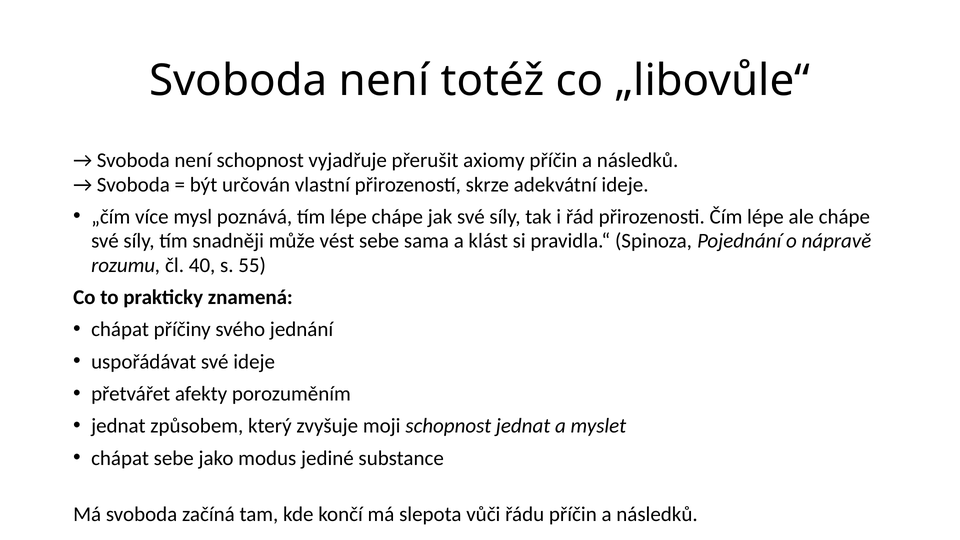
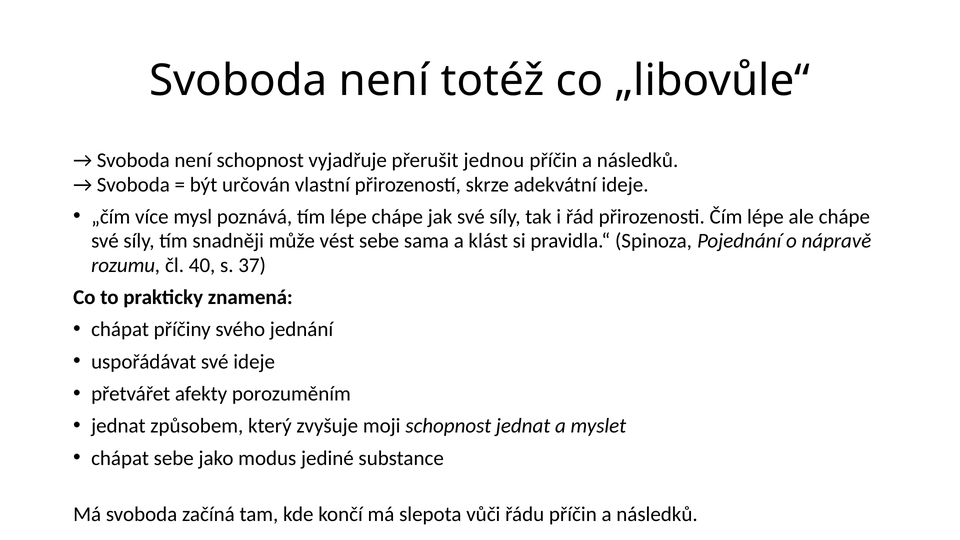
axiomy: axiomy -> jednou (494, 160)
55: 55 -> 37 (252, 265)
